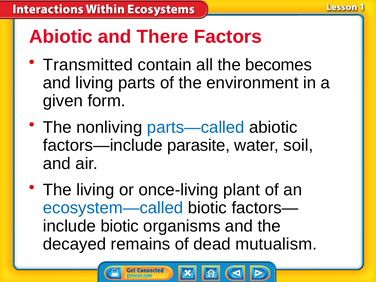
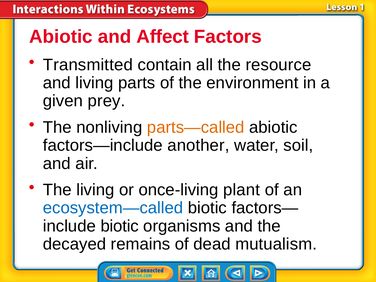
There: There -> Affect (163, 37)
becomes: becomes -> resource (278, 65)
form: form -> prey (106, 101)
parts—called colour: blue -> orange (196, 127)
parasite: parasite -> another (198, 145)
